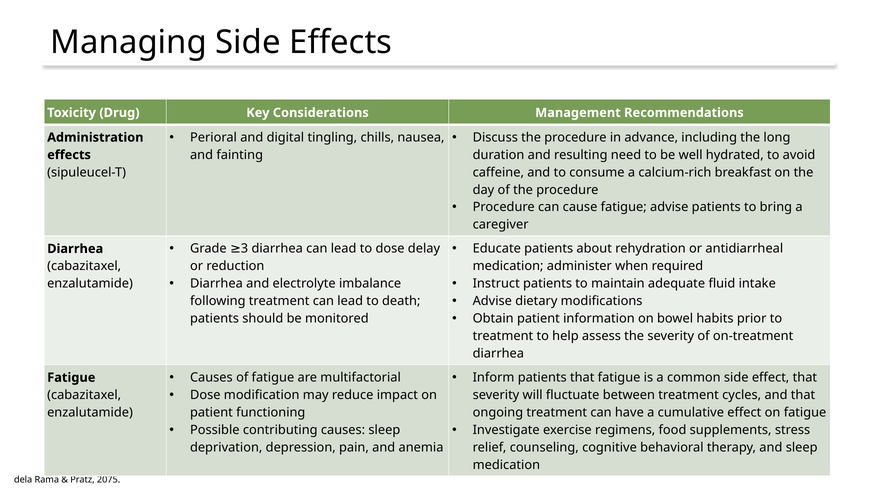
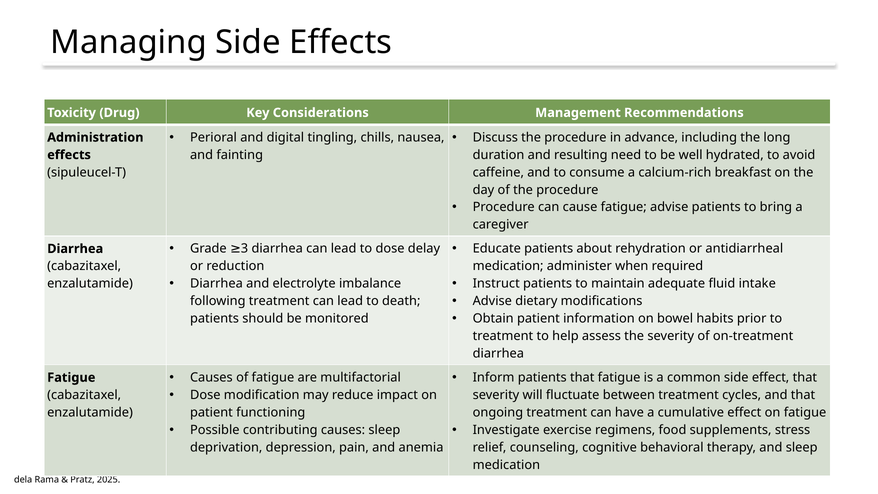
2075: 2075 -> 2025 (109, 480)
